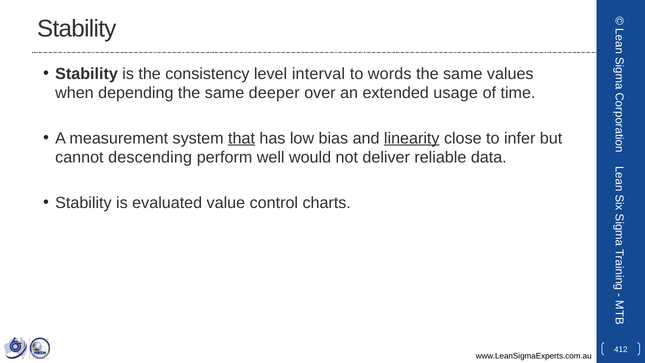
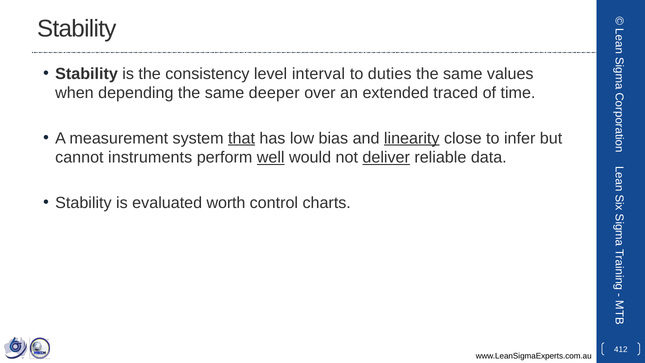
words: words -> duties (390, 74)
usage: usage -> traced (456, 93)
descending: descending -> instruments (150, 158)
well underline: none -> present (271, 158)
deliver underline: none -> present (386, 158)
value: value -> worth (226, 203)
